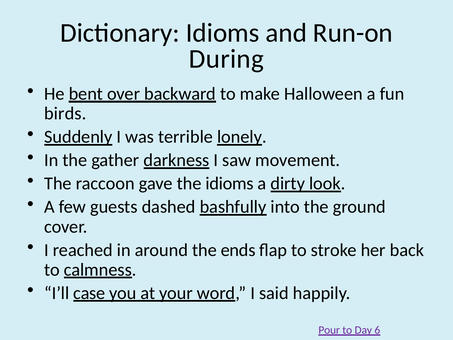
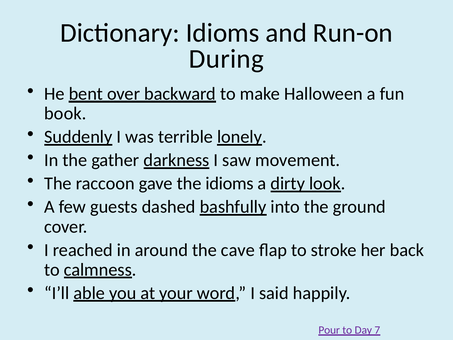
birds: birds -> book (65, 113)
ends: ends -> cave (238, 250)
case: case -> able (89, 293)
6: 6 -> 7 (377, 330)
